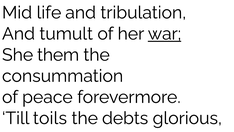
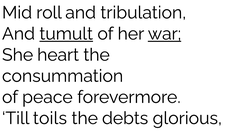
life: life -> roll (49, 13)
tumult underline: none -> present (66, 34)
them: them -> heart (58, 55)
